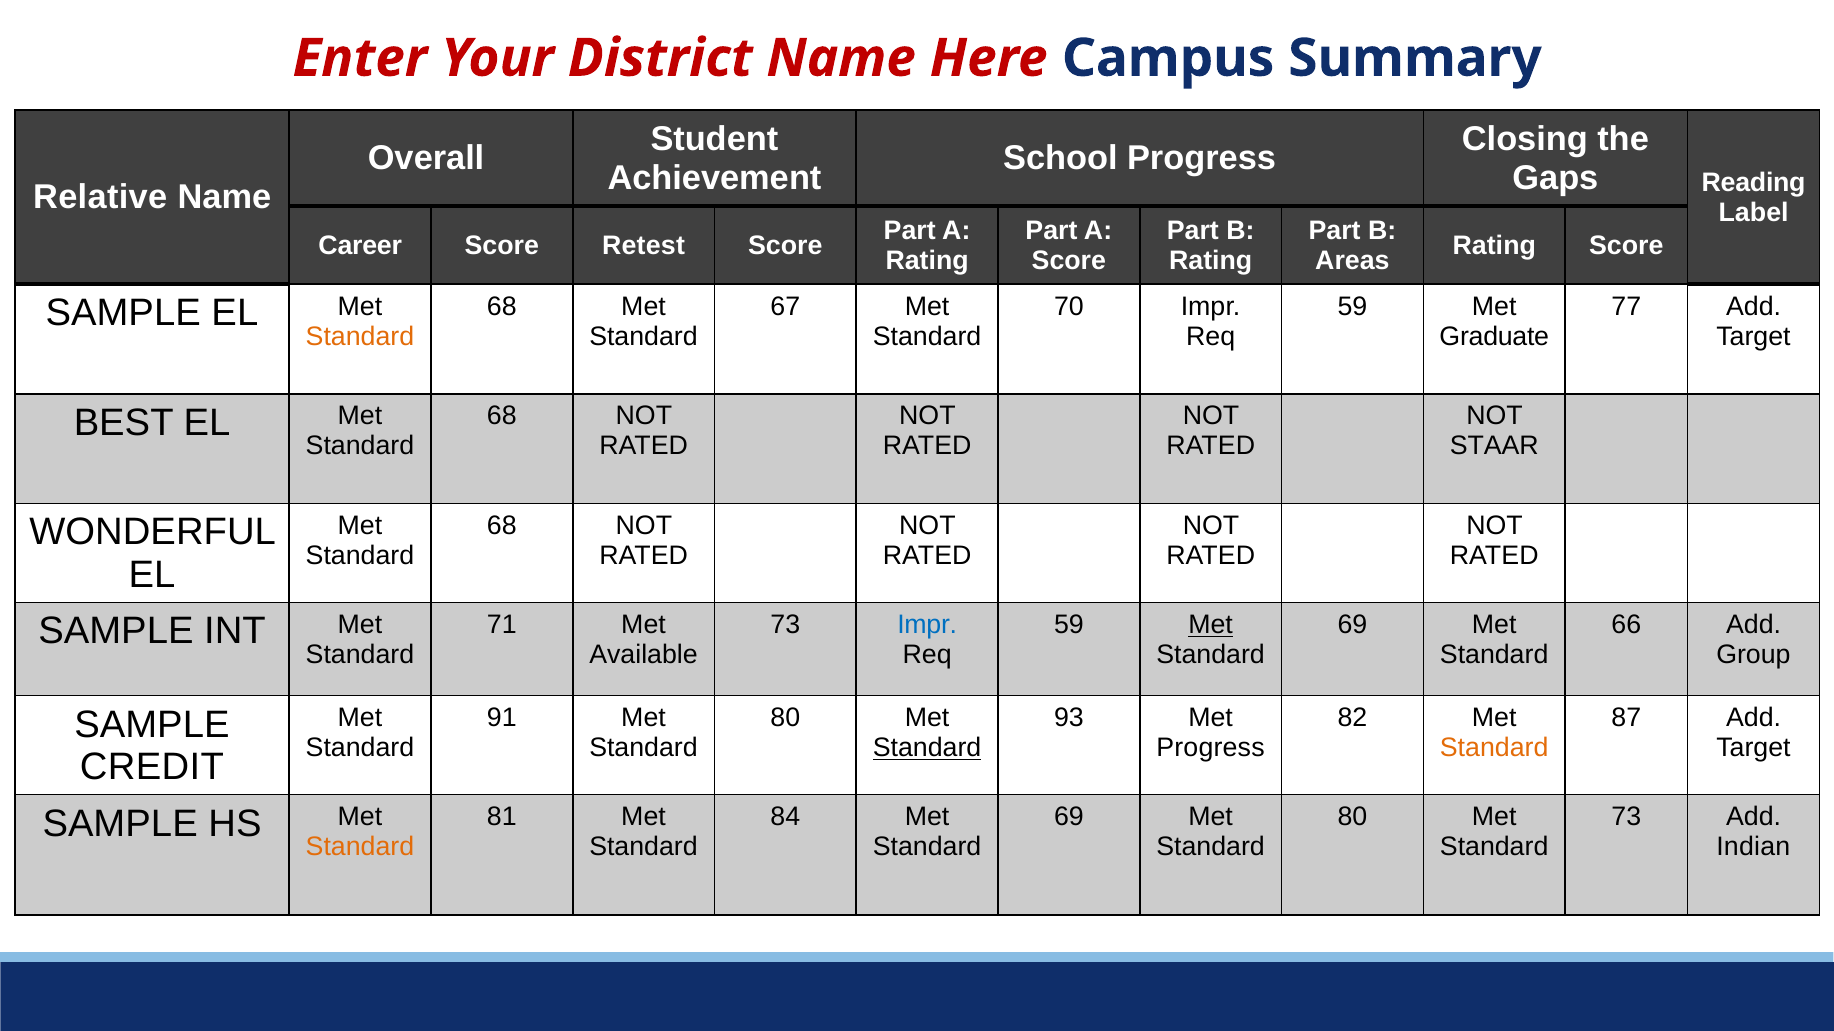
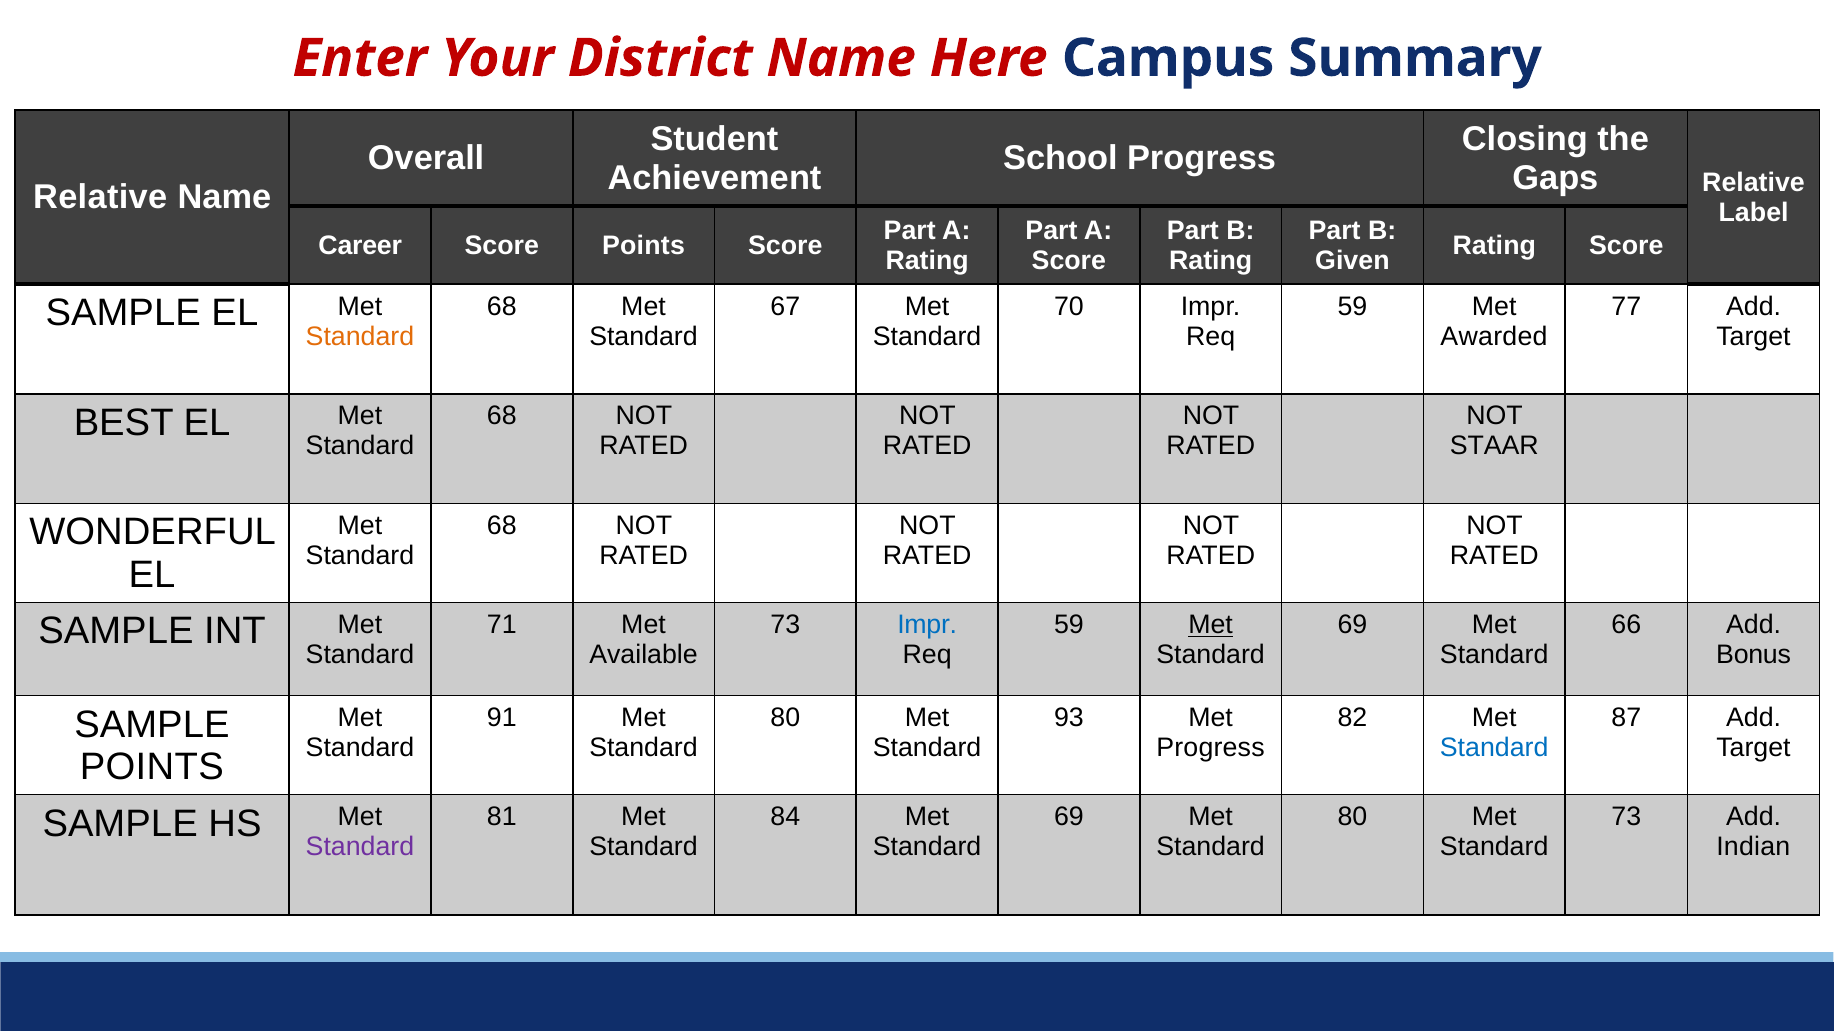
Gaps Reading: Reading -> Relative (1753, 182)
Score Retest: Retest -> Points (643, 246)
Areas: Areas -> Given (1352, 261)
Graduate: Graduate -> Awarded (1494, 337)
Group: Group -> Bonus (1754, 655)
Standard underline: present -> none (927, 749)
Standard colour: orange -> blue (1494, 749)
CREDIT: CREDIT -> POINTS (152, 768)
Standard colour: orange -> purple (360, 848)
